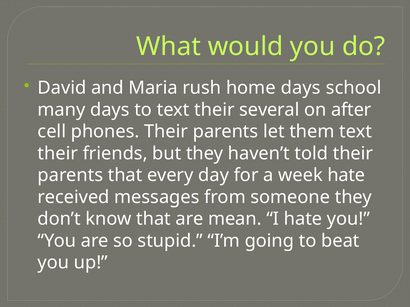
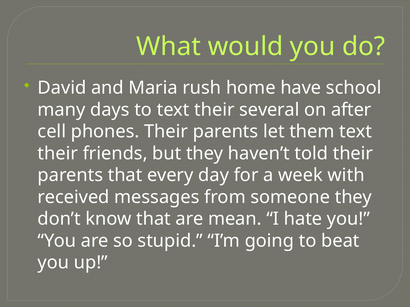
home days: days -> have (301, 88)
week hate: hate -> with (346, 176)
